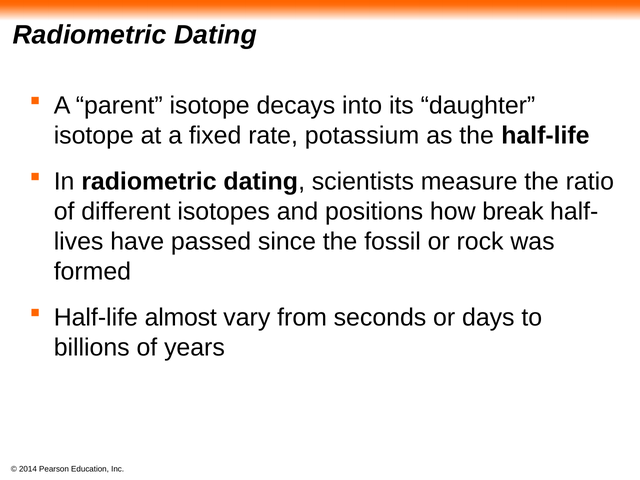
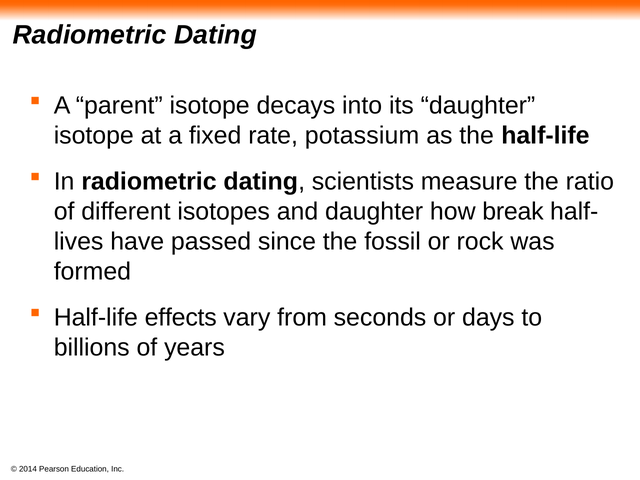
and positions: positions -> daughter (374, 212)
almost: almost -> effects (181, 317)
